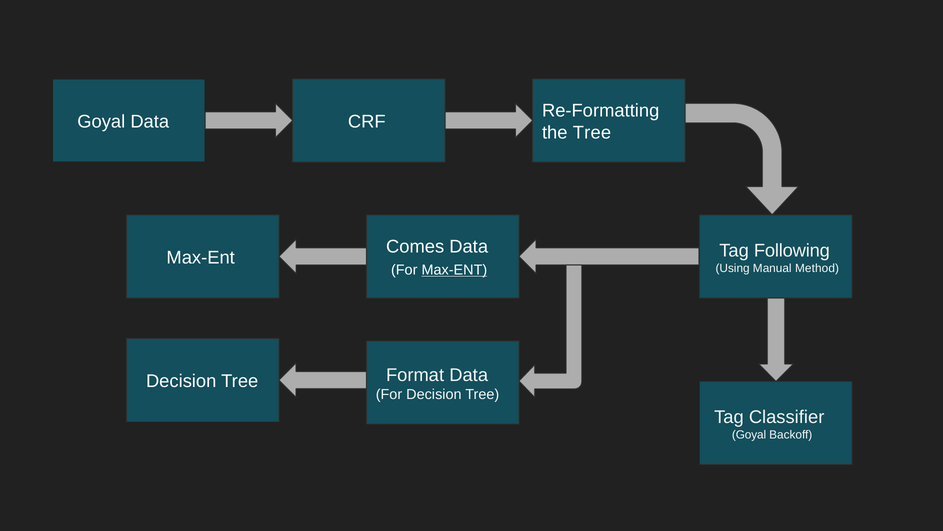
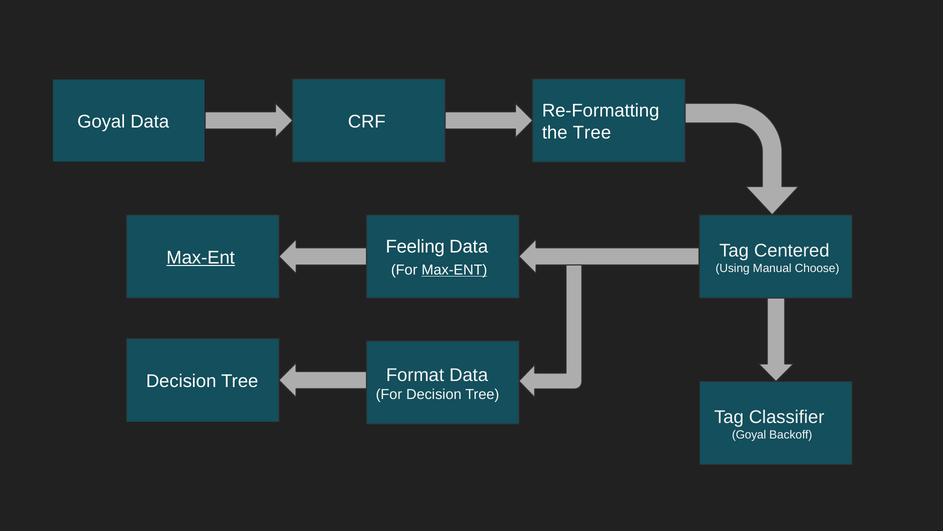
Comes: Comes -> Feeling (415, 246)
Following: Following -> Centered (792, 250)
Max-Ent underline: none -> present (201, 257)
Method: Method -> Choose (817, 268)
